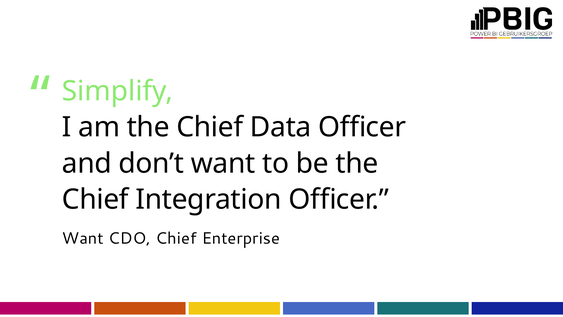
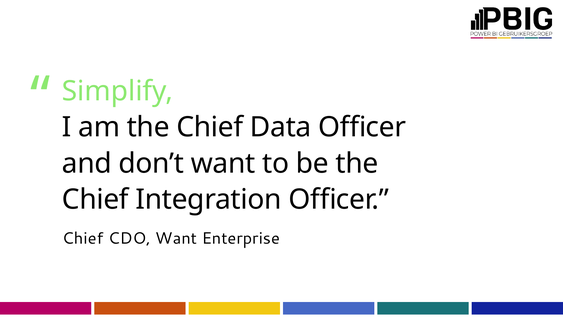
Want: Want -> Chief (83, 238)
CDO Chief: Chief -> Want (176, 238)
